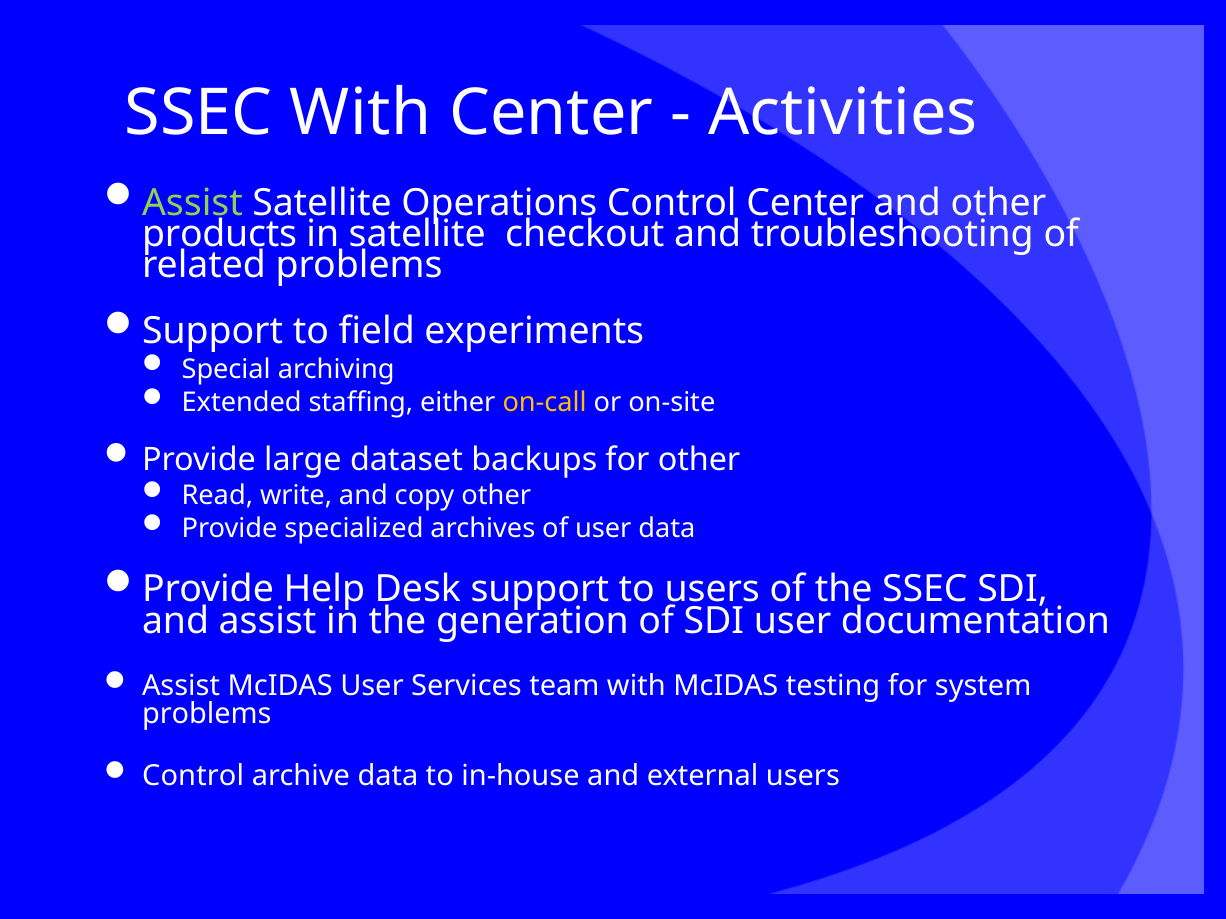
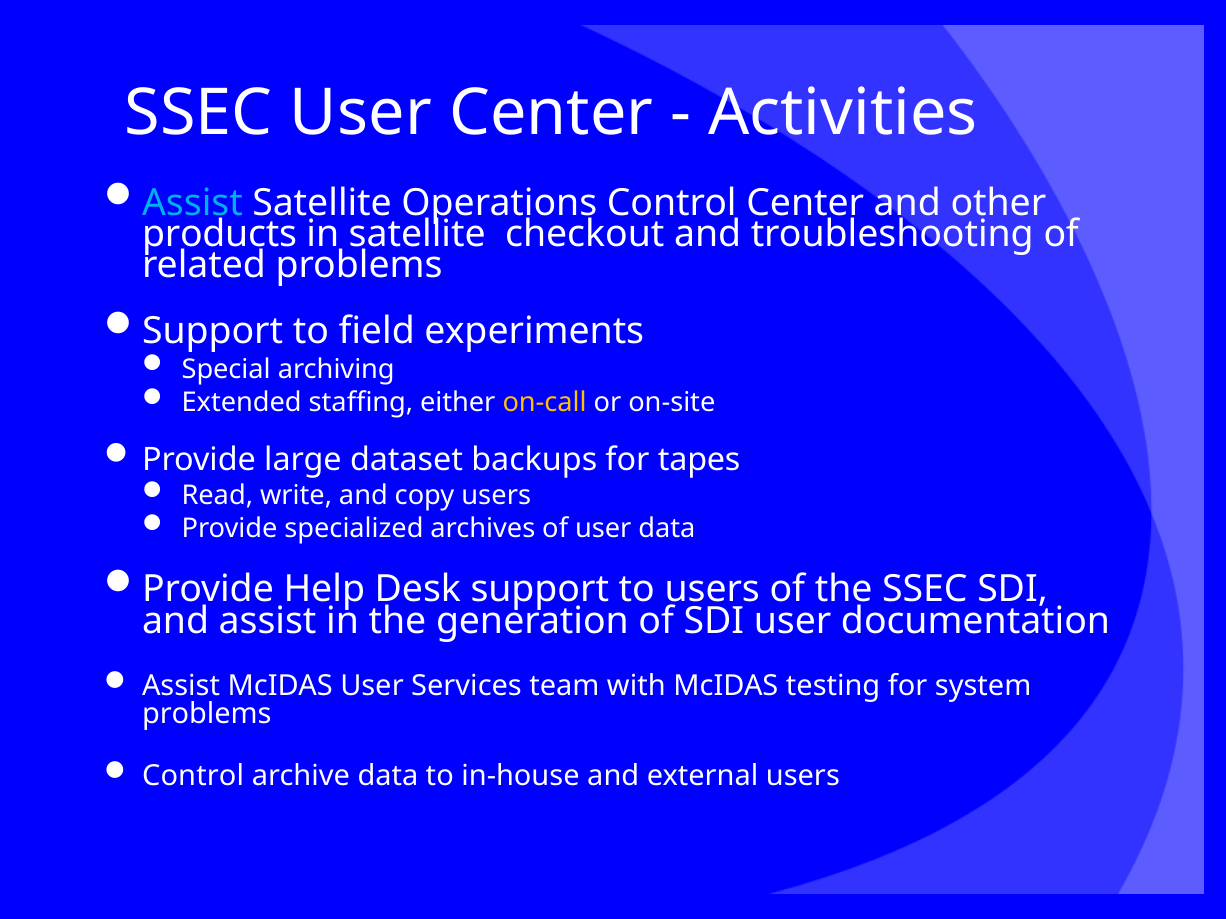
SSEC With: With -> User (361, 113)
Assist colour: light green -> light blue (192, 203)
for other: other -> tapes (699, 460)
copy other: other -> users (496, 496)
